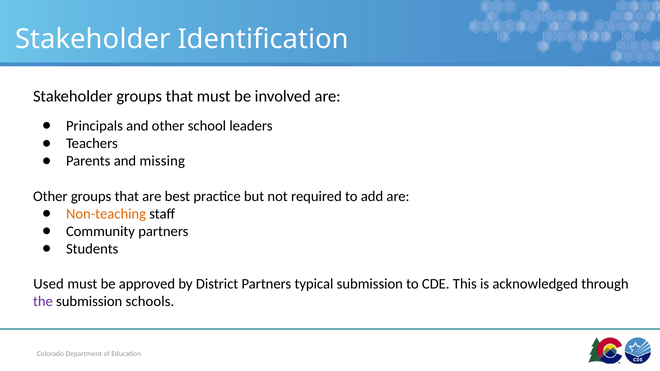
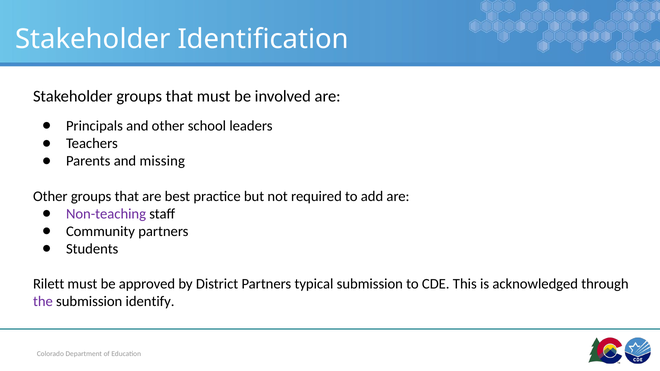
Non-teaching colour: orange -> purple (106, 214)
Used: Used -> Rilett (49, 284)
schools: schools -> identify (150, 302)
